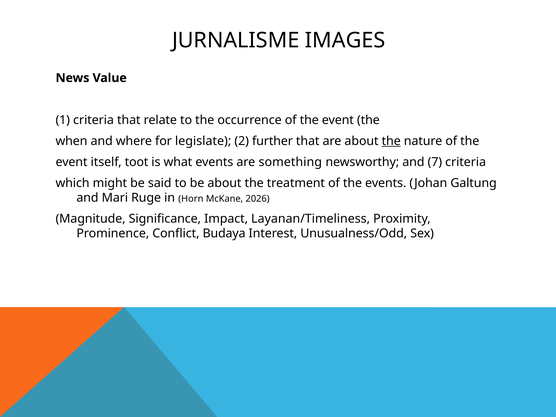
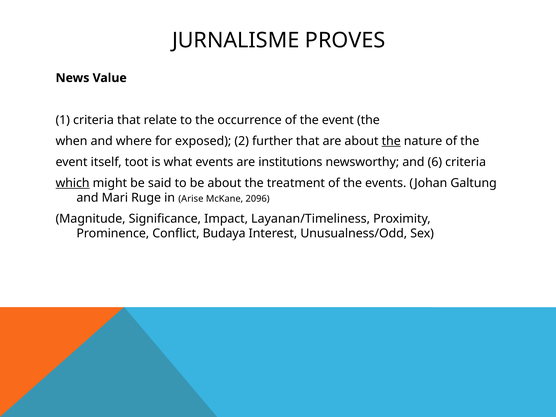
IMAGES: IMAGES -> PROVES (345, 40)
legislate: legislate -> exposed (203, 141)
something: something -> institutions (290, 162)
7: 7 -> 6 (435, 162)
which underline: none -> present (73, 183)
Horn: Horn -> Arise (191, 199)
2026: 2026 -> 2096 (258, 199)
